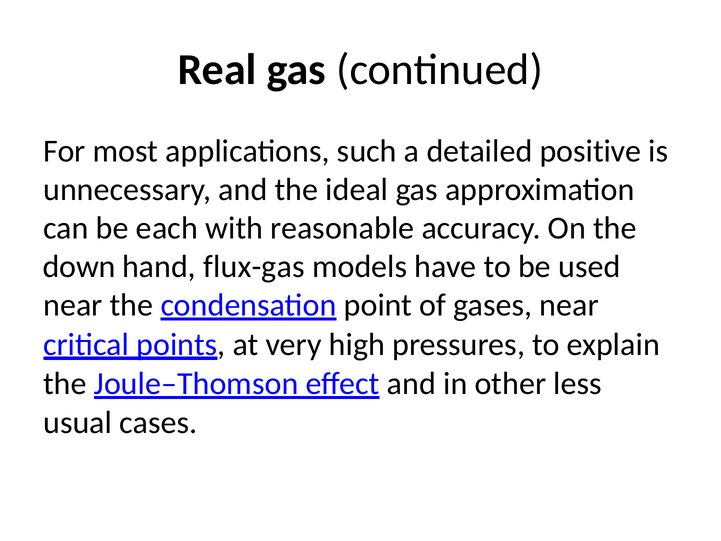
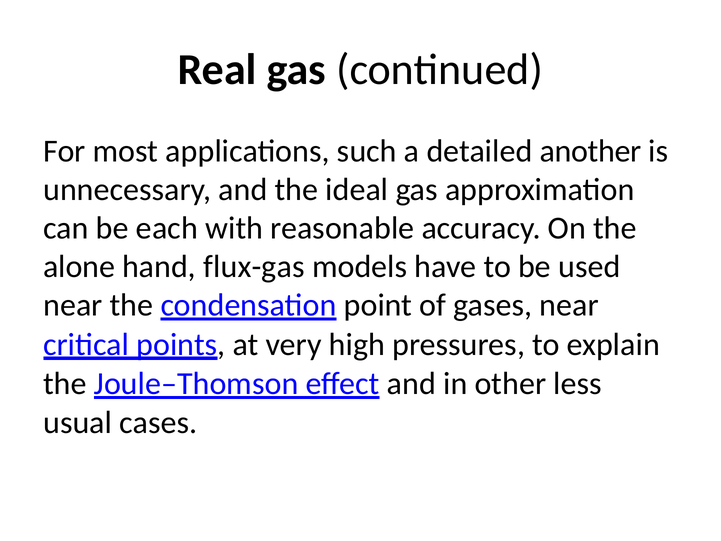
positive: positive -> another (591, 151)
down: down -> alone (79, 267)
